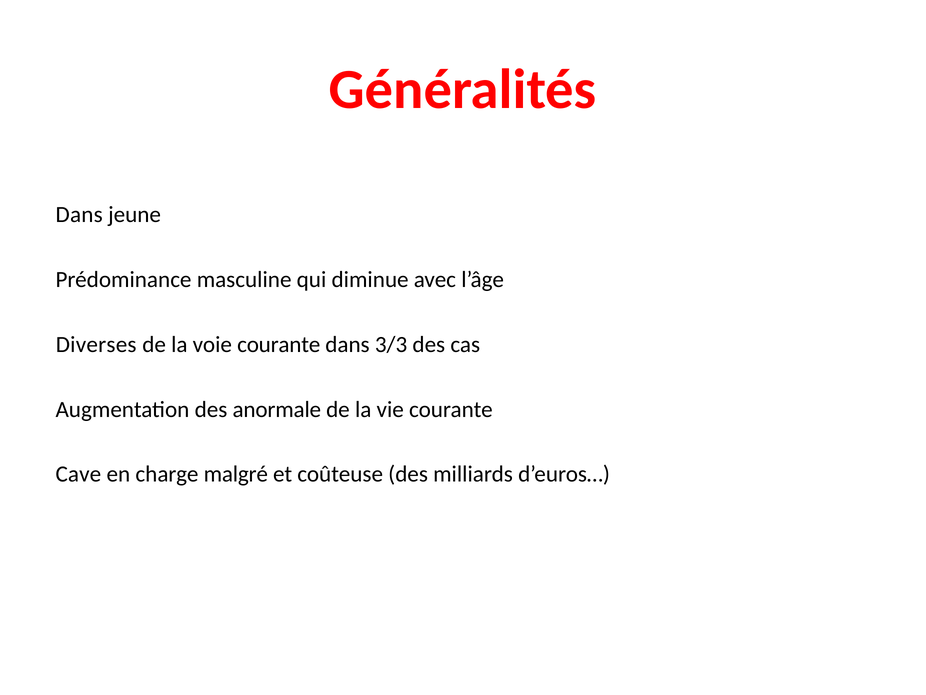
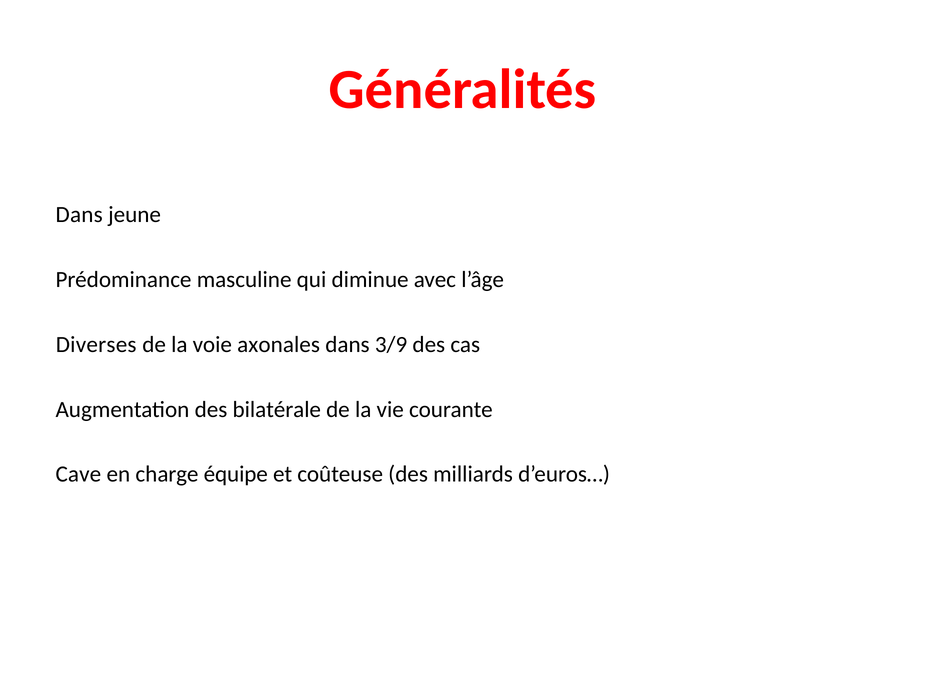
voie courante: courante -> axonales (279, 344)
3/3: 3/3 -> 3/9 (391, 344)
anormale: anormale -> bilatérale (277, 409)
malgré: malgré -> équipe (236, 474)
